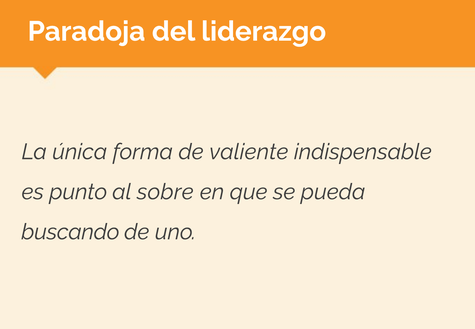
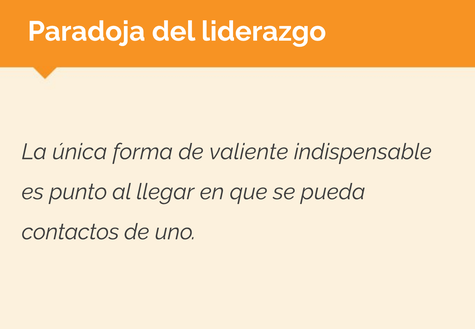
sobre: sobre -> llegar (165, 192)
buscando: buscando -> contactos (70, 232)
